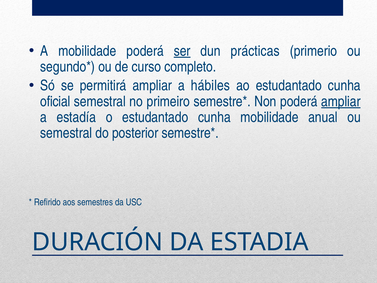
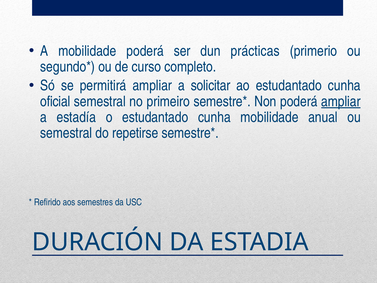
ser underline: present -> none (182, 51)
hábiles: hábiles -> solicitar (211, 86)
posterior: posterior -> repetirse (135, 133)
